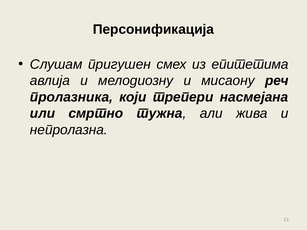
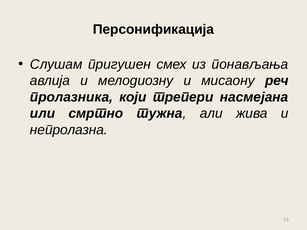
епитетима: епитетима -> понављања (250, 64)
